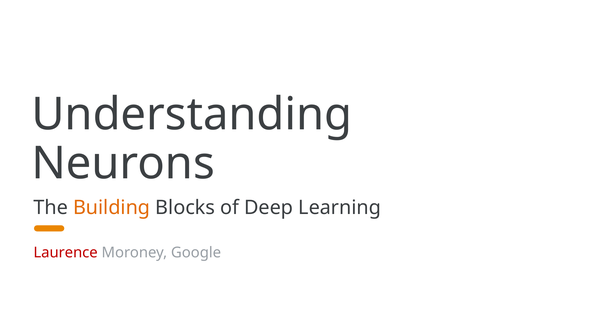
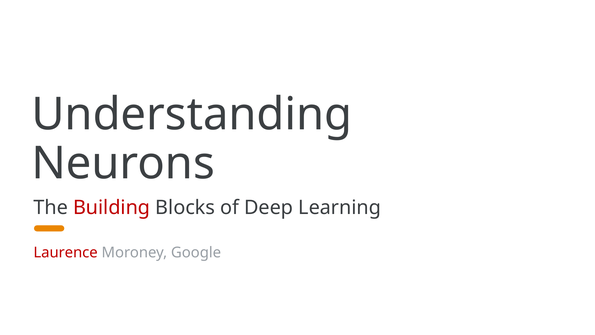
Building colour: orange -> red (112, 207)
